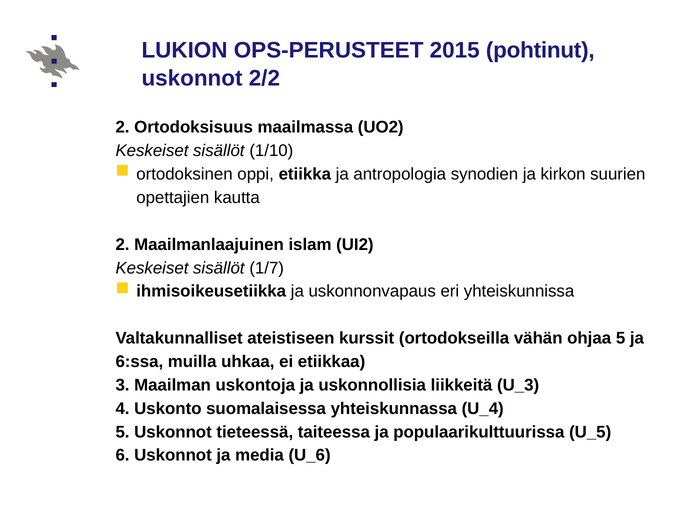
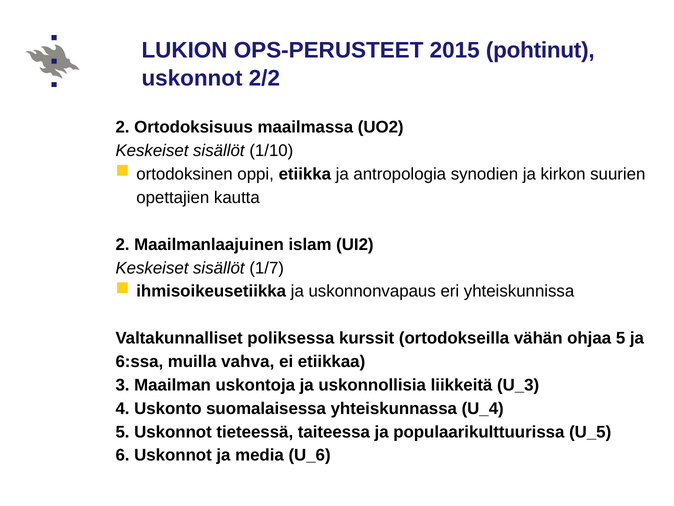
ateistiseen: ateistiseen -> poliksessa (291, 338)
uhkaa: uhkaa -> vahva (248, 361)
